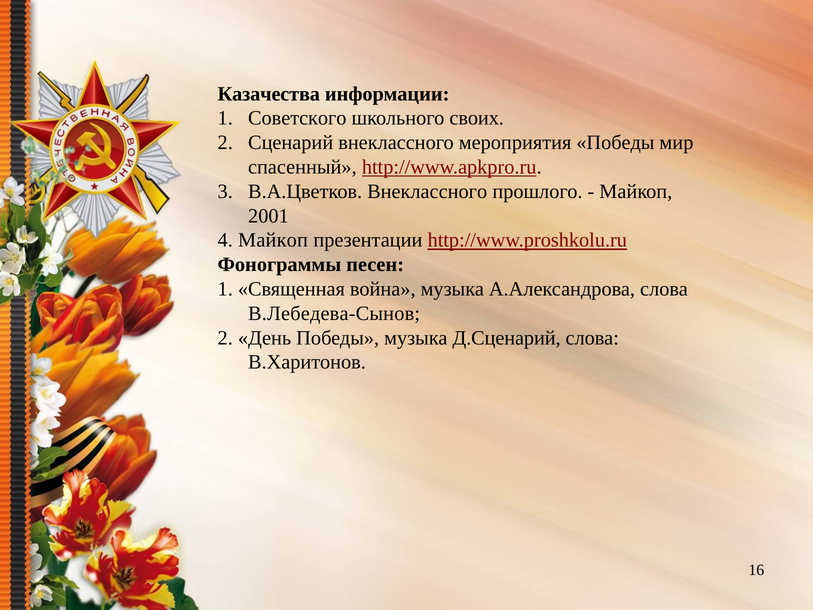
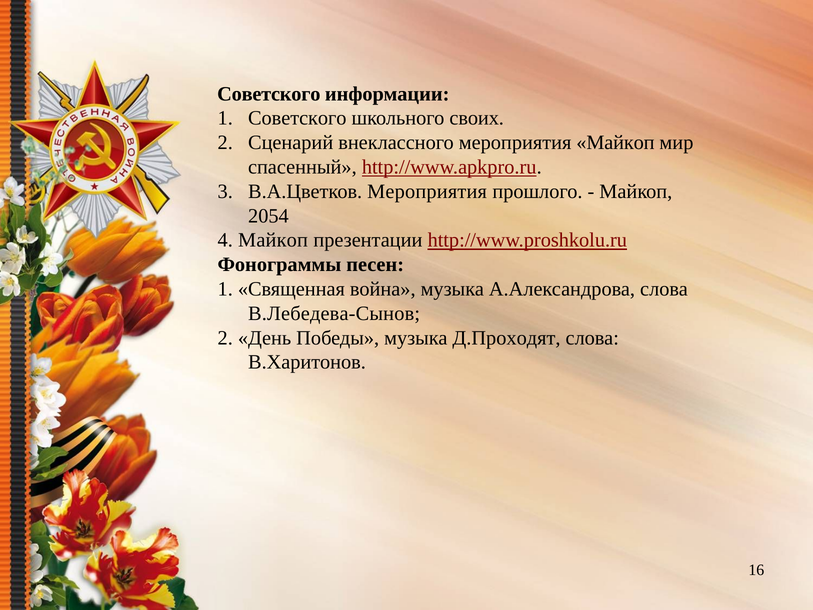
Казачества: Казачества -> Советского (269, 94)
мероприятия Победы: Победы -> Майкоп (615, 143)
В.А.Цветков Внеклассного: Внеклассного -> Мероприятия (427, 191)
2001: 2001 -> 2054 (268, 216)
Д.Сценарий: Д.Сценарий -> Д.Проходят (506, 338)
